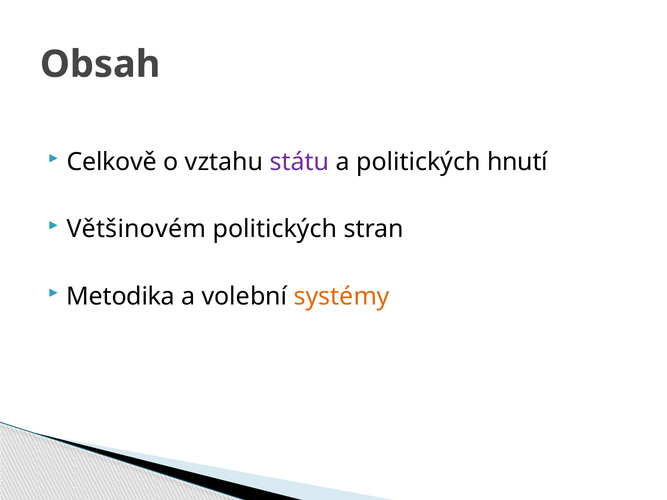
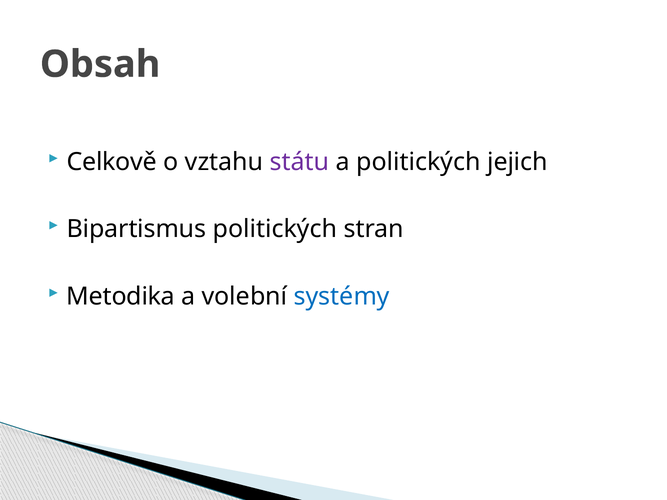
hnutí: hnutí -> jejich (517, 162)
Většinovém: Většinovém -> Bipartismus (136, 229)
systémy colour: orange -> blue (342, 297)
